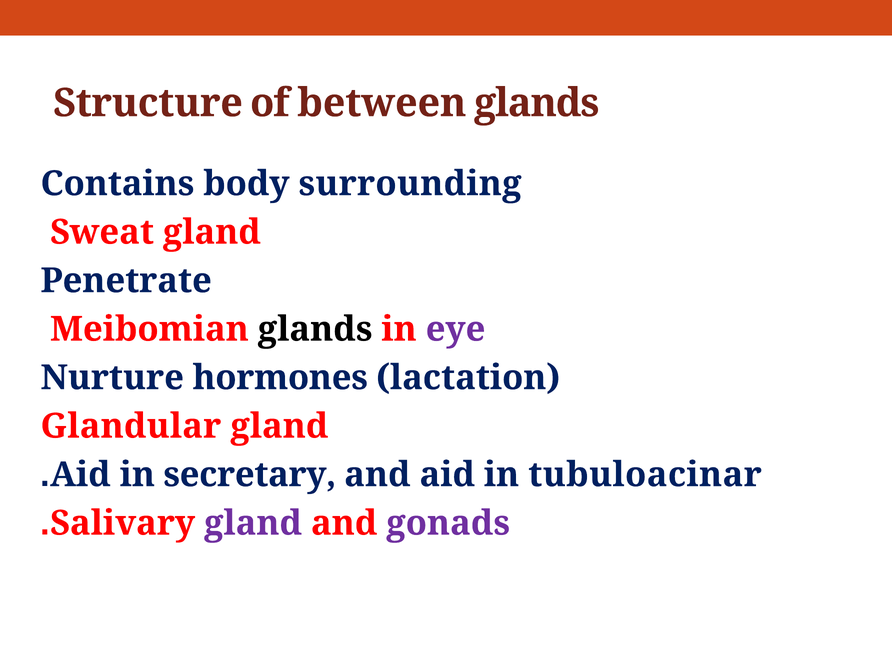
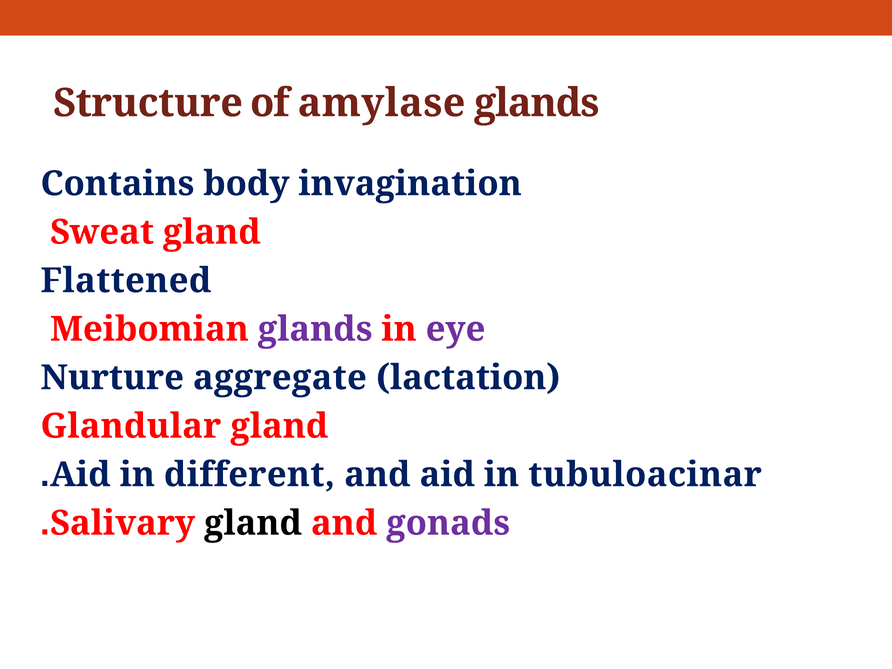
between: between -> amylase (382, 103)
surrounding: surrounding -> invagination (410, 184)
Penetrate: Penetrate -> Flattened (126, 281)
glands colour: black -> purple (315, 329)
hormones: hormones -> aggregate (280, 378)
secretary: secretary -> different (249, 475)
gland colour: purple -> black (253, 523)
